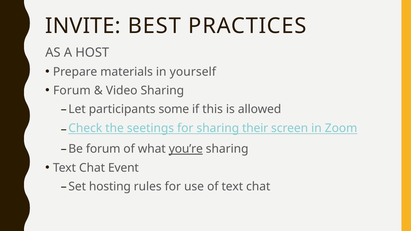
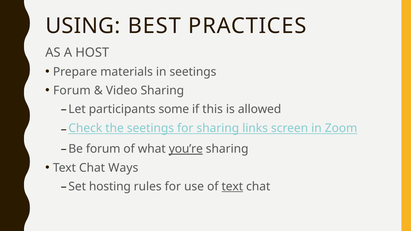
INVITE: INVITE -> USING (83, 26)
in yourself: yourself -> seetings (193, 72)
their: their -> links (255, 128)
Event: Event -> Ways (123, 168)
text underline: none -> present (232, 187)
